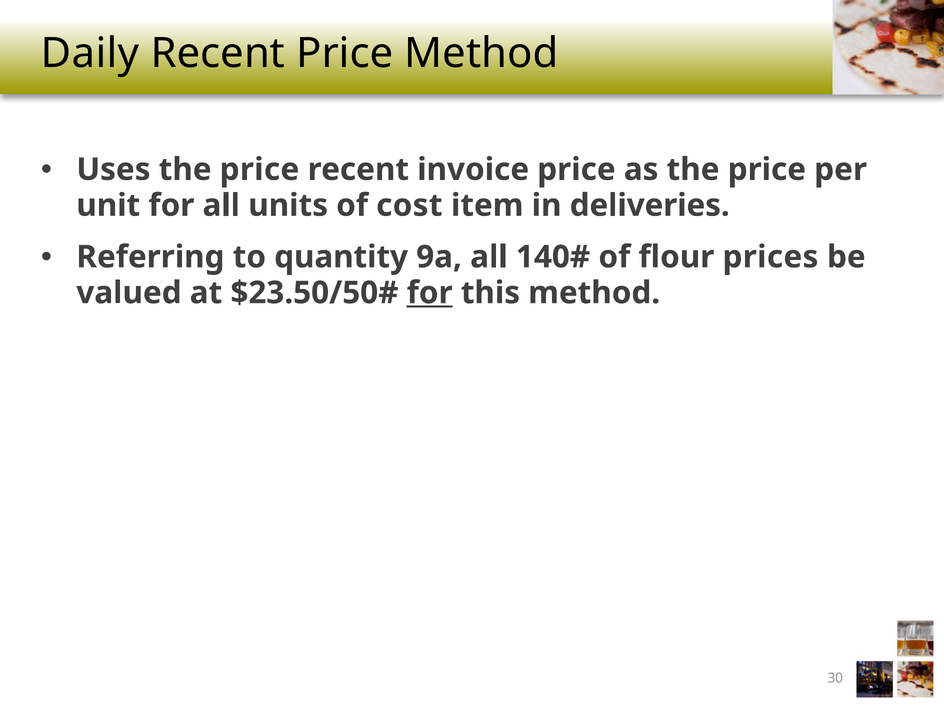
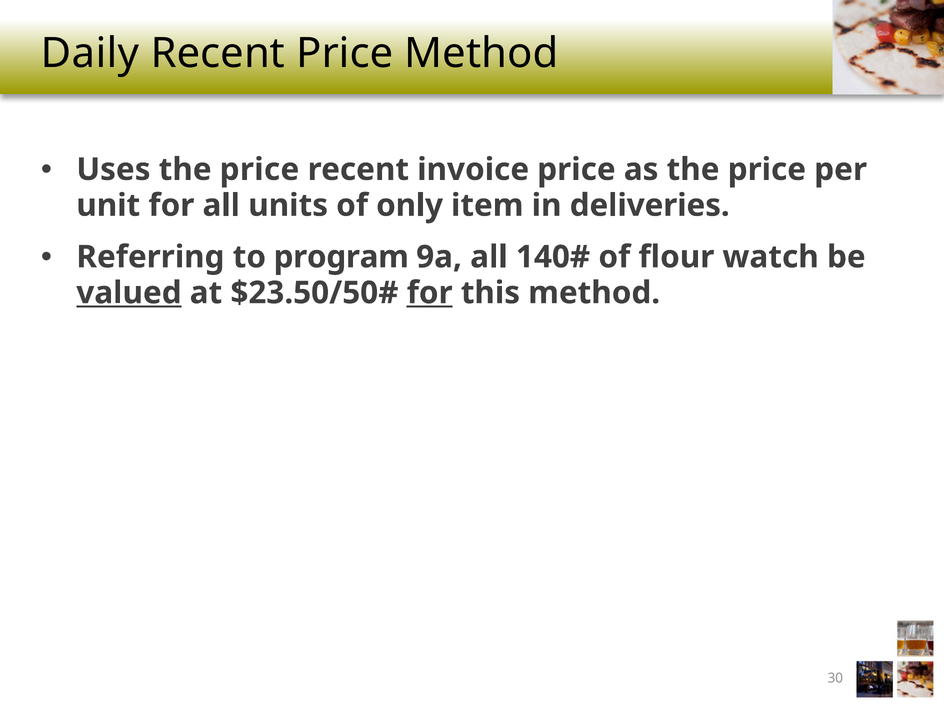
cost: cost -> only (410, 205)
quantity: quantity -> program (341, 257)
prices: prices -> watch (771, 257)
valued underline: none -> present (129, 293)
